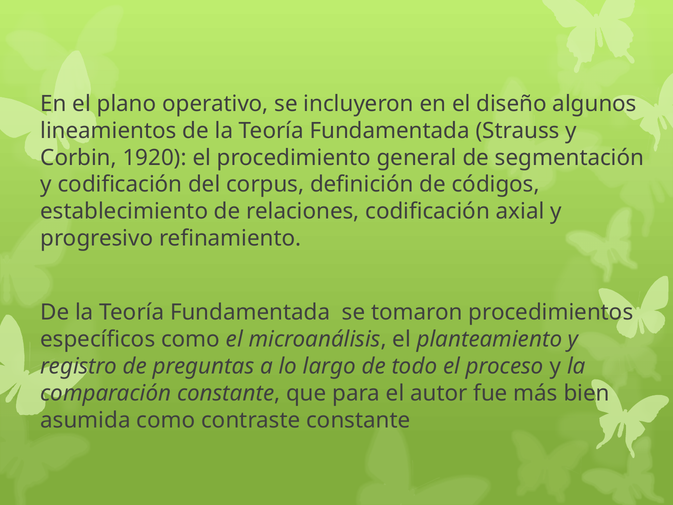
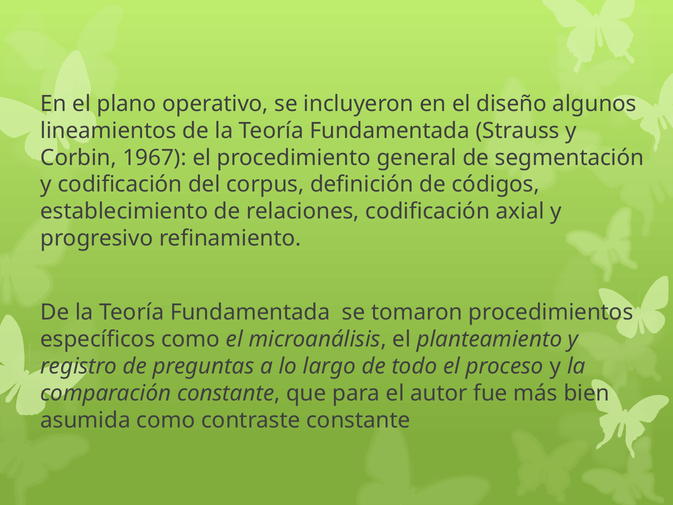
1920: 1920 -> 1967 (155, 158)
